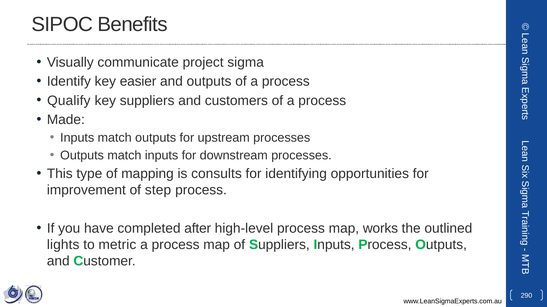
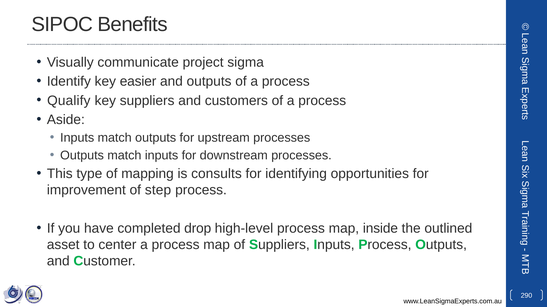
Made: Made -> Aside (66, 120)
after: after -> drop (198, 229)
works: works -> inside (380, 229)
lights: lights -> asset (63, 245)
metric: metric -> center (117, 245)
